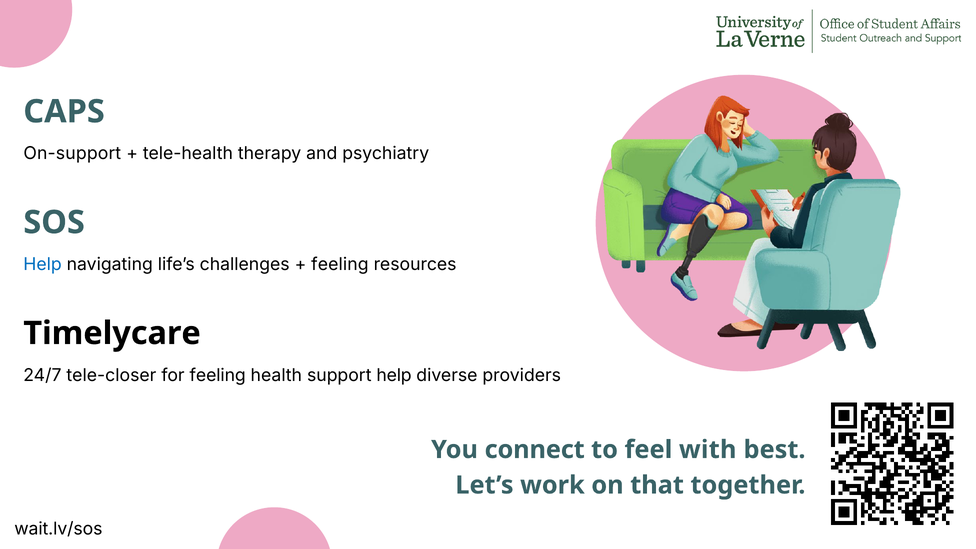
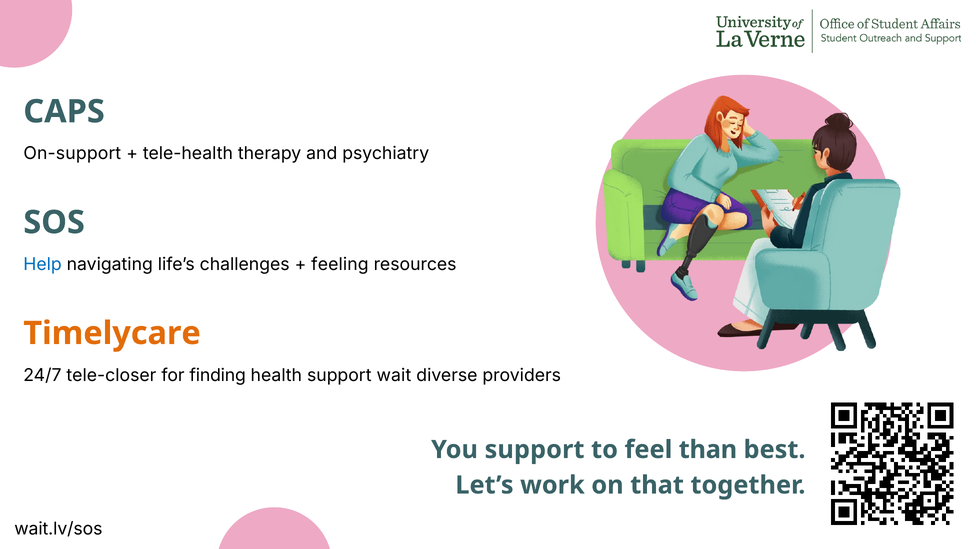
Timelycare colour: black -> orange (112, 333)
for feeling: feeling -> finding (218, 375)
support help: help -> wait (394, 375)
You connect: connect -> support (535, 450)
with: with -> than (708, 450)
